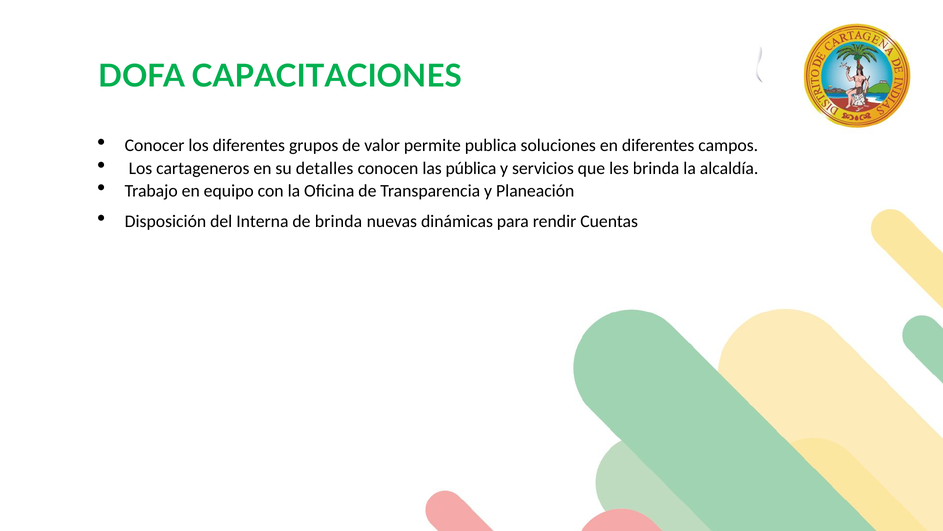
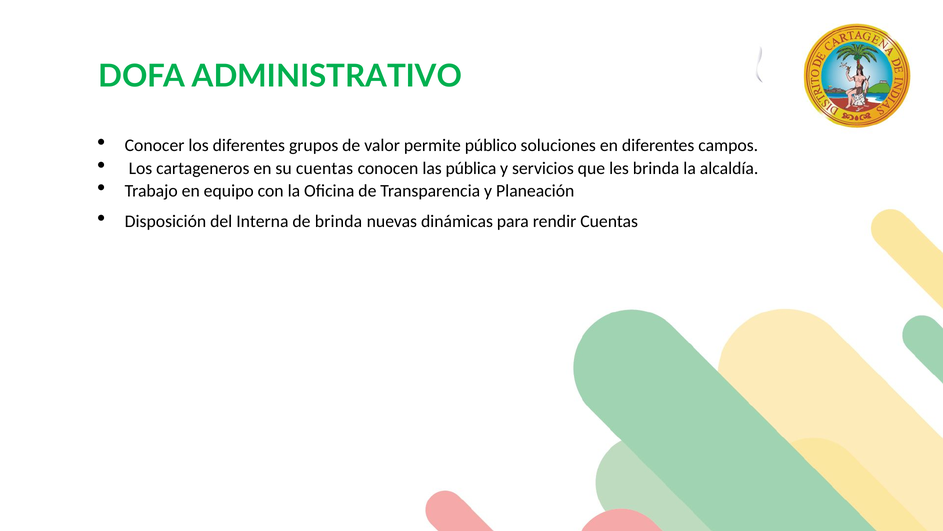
CAPACITACIONES: CAPACITACIONES -> ADMINISTRATIVO (327, 76)
publica: publica -> público (491, 145)
su detalles: detalles -> cuentas (325, 168)
